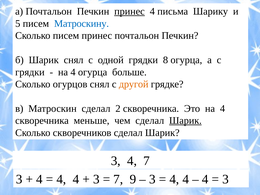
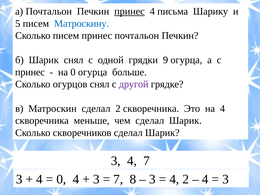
8: 8 -> 9 (165, 60)
грядки: грядки -> принес (30, 72)
4: 4 -> 0 (73, 72)
другой colour: orange -> purple (134, 84)
Шарик underline: present -> none (185, 121)
4: 4 -> 0 (61, 179)
9: 9 -> 8 (133, 179)
4: 4 -> 2 (186, 179)
